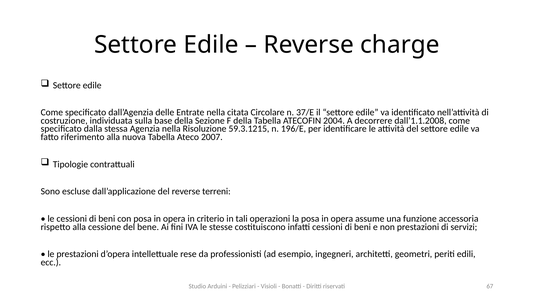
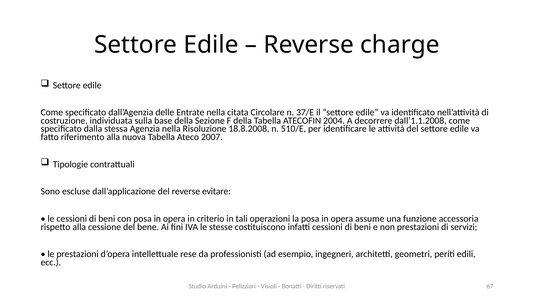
59.3.1215: 59.3.1215 -> 18.8.2008 (249, 129)
196/E: 196/E -> 510/E (293, 129)
terreni: terreni -> evitare (216, 192)
